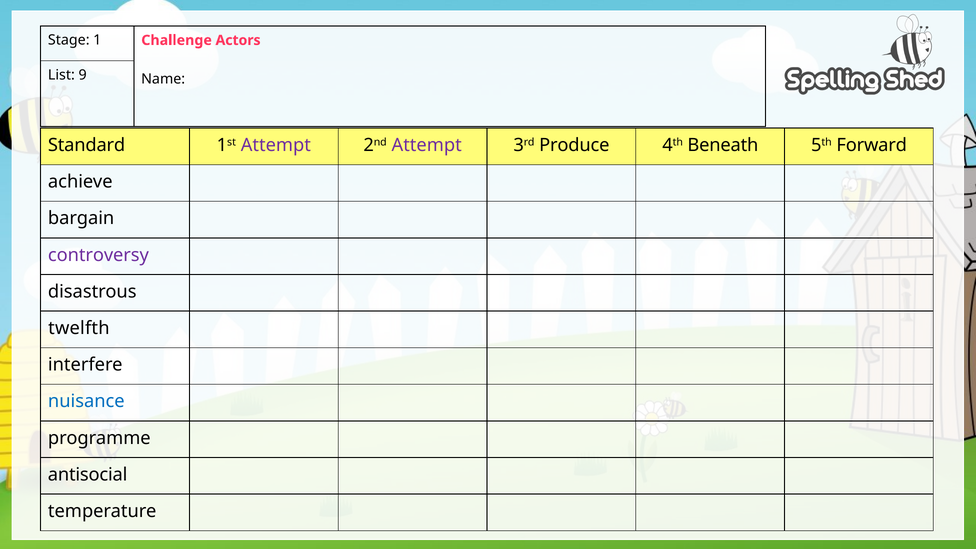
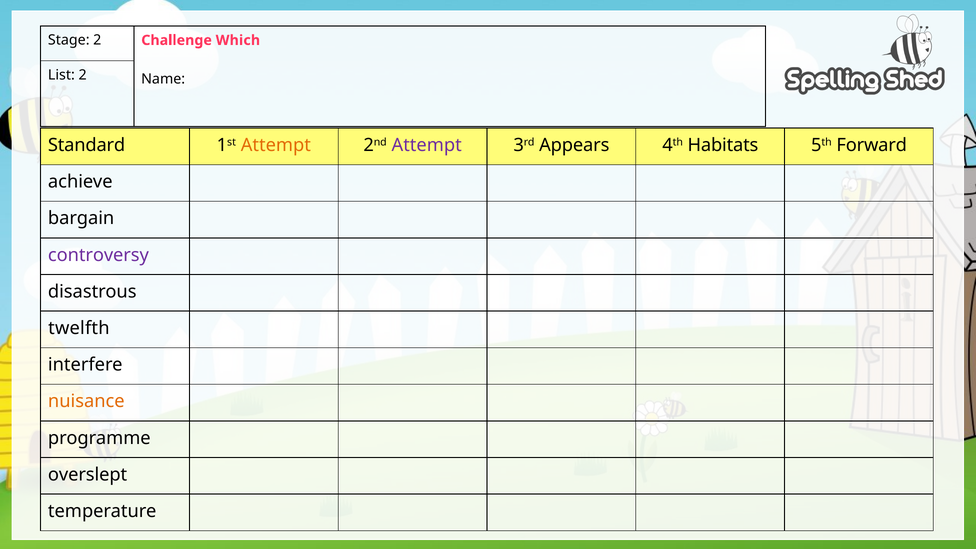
Stage 1: 1 -> 2 (97, 40)
Actors: Actors -> Which (238, 40)
List 9: 9 -> 2 (83, 75)
Attempt colour: purple -> orange (276, 145)
Produce: Produce -> Appears (574, 145)
Beneath: Beneath -> Habitats (723, 145)
nuisance colour: blue -> orange (86, 401)
antisocial: antisocial -> overslept (88, 475)
